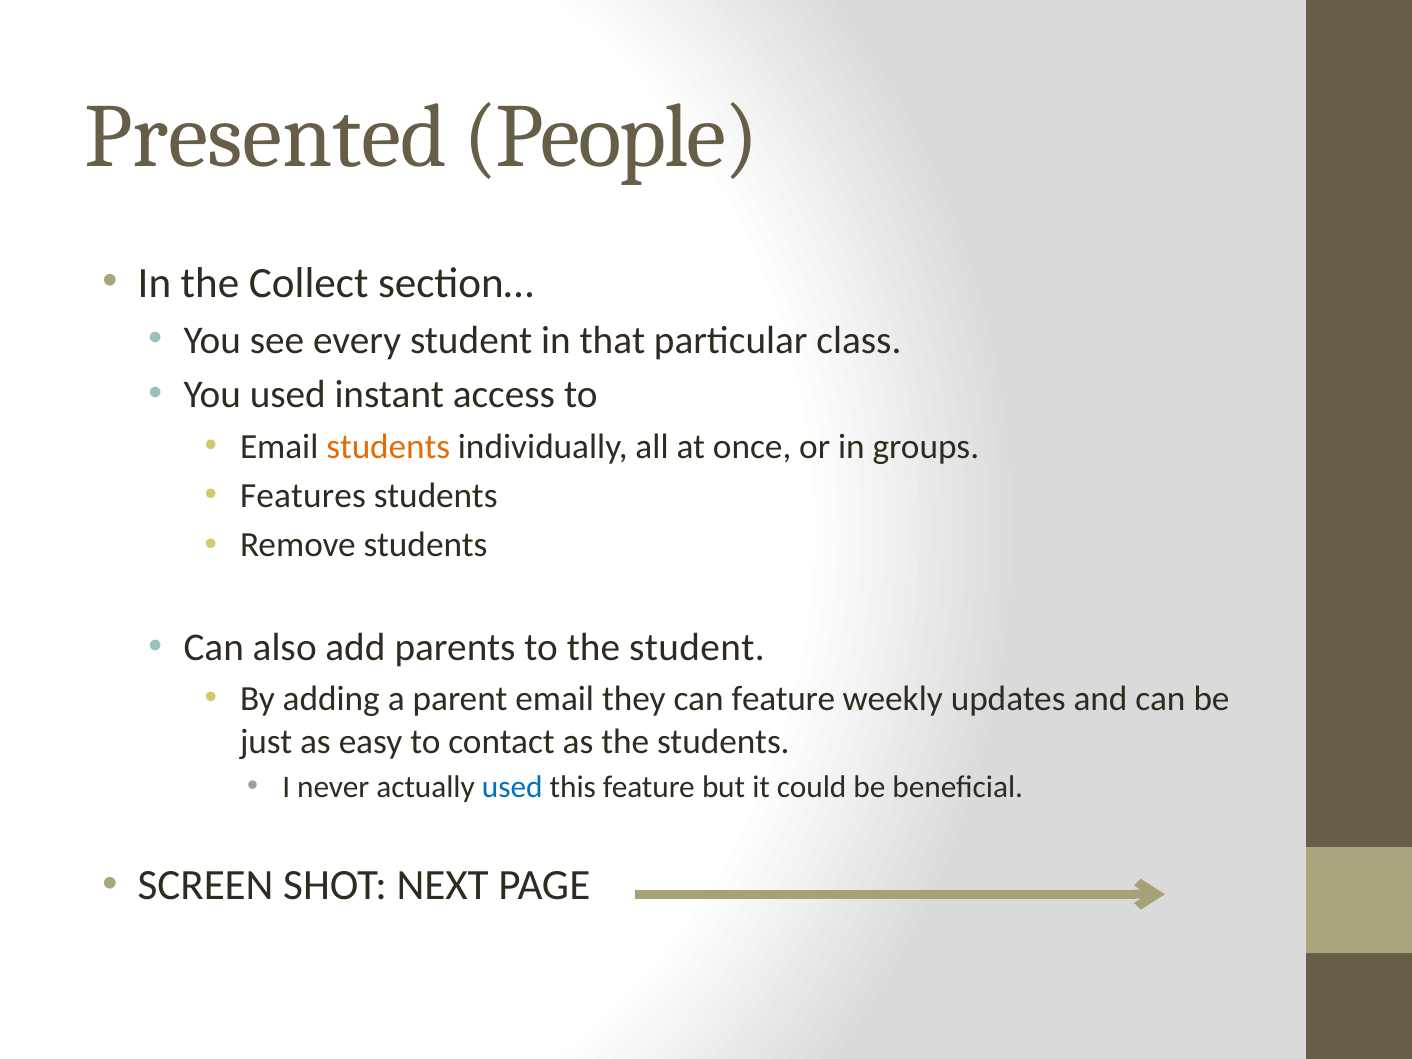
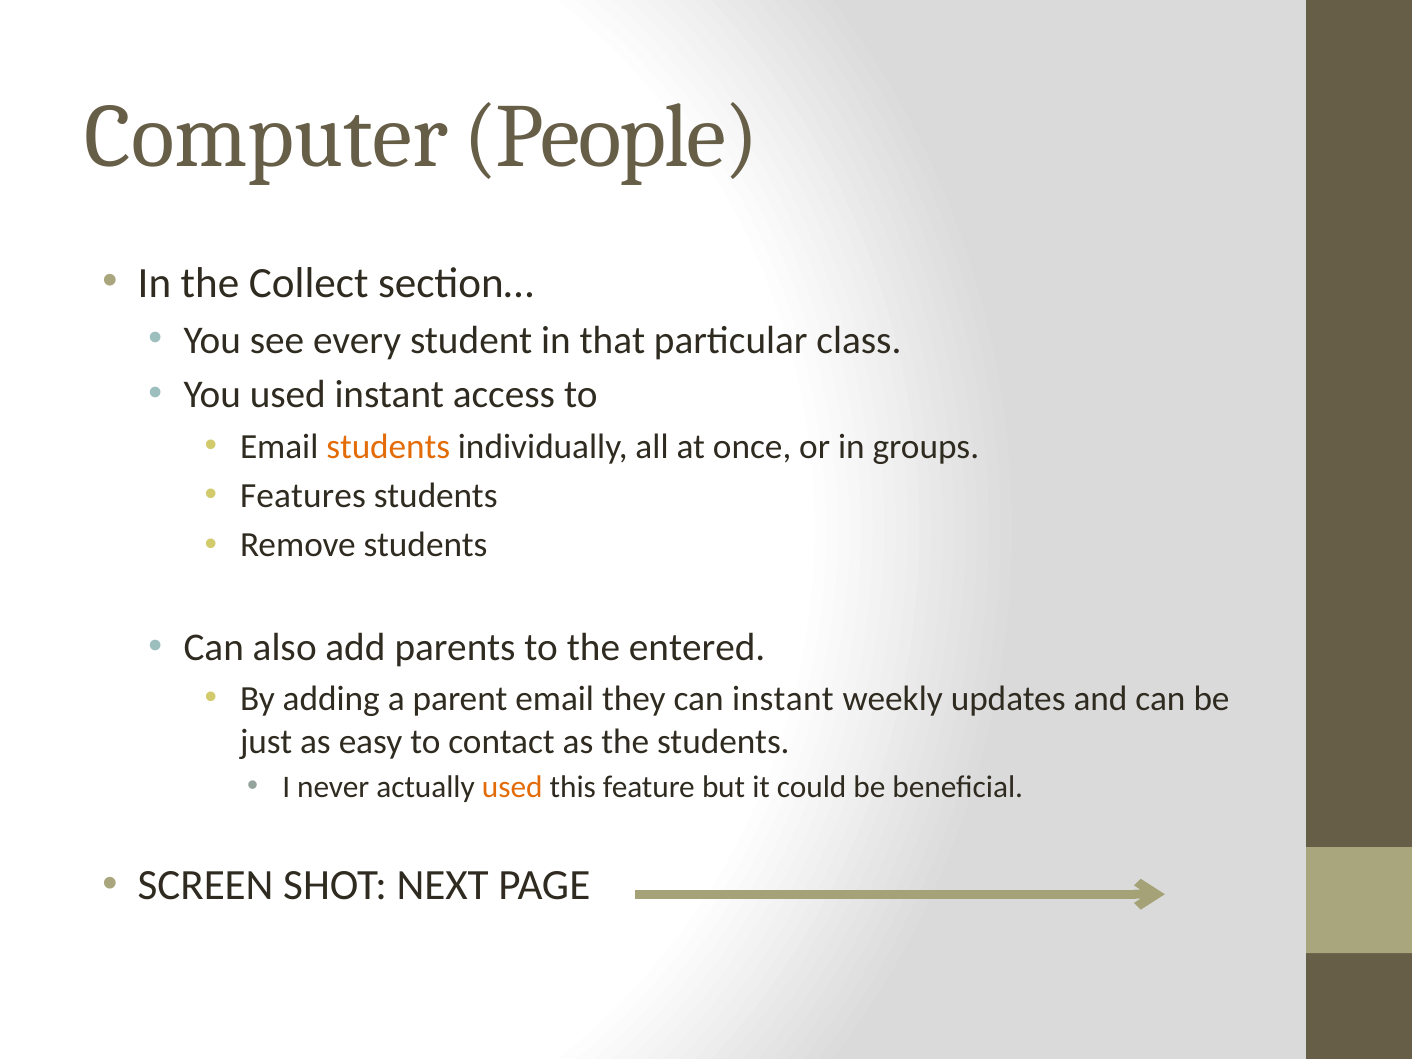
Presented: Presented -> Computer (266, 137)
the student: student -> entered (697, 648)
can feature: feature -> instant (783, 699)
used colour: blue -> orange (512, 787)
